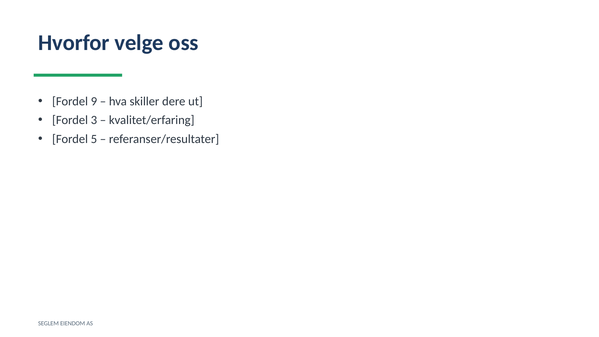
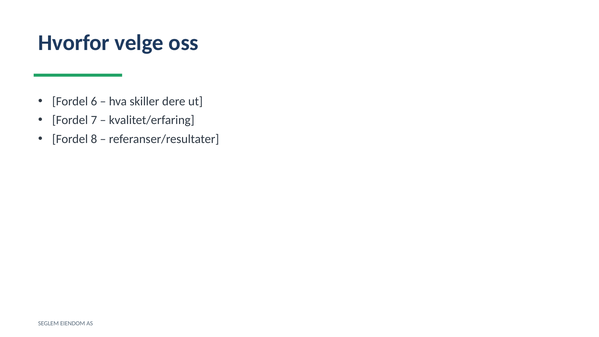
9: 9 -> 6 (94, 101)
3: 3 -> 7 (94, 120)
5: 5 -> 8 (94, 139)
